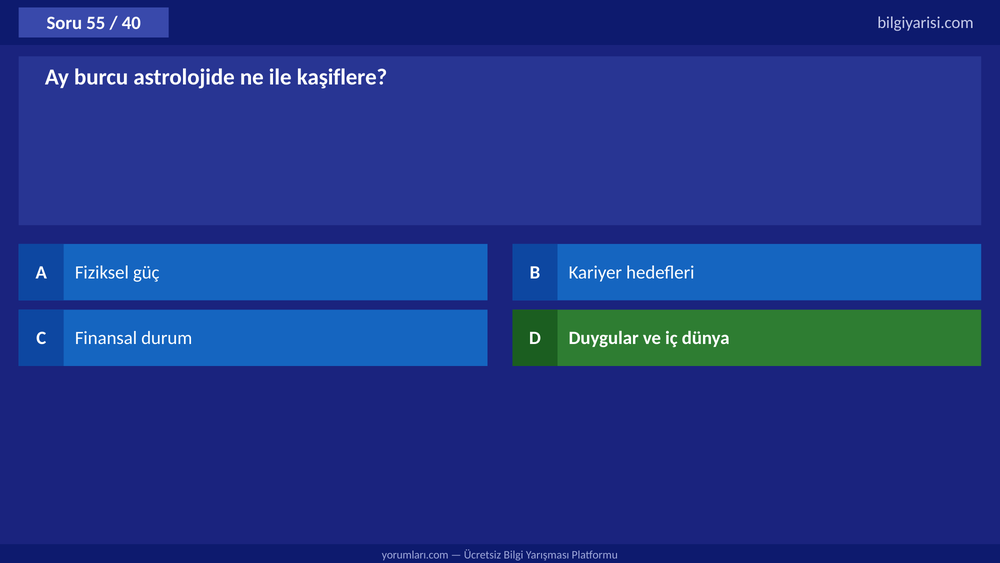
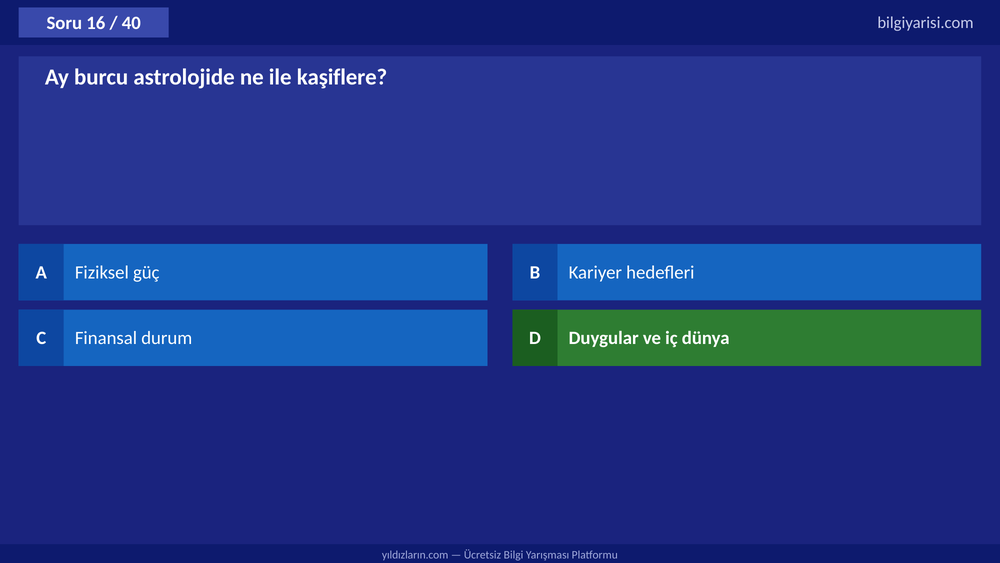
55: 55 -> 16 (96, 23)
yorumları.com: yorumları.com -> yıldızların.com (415, 555)
